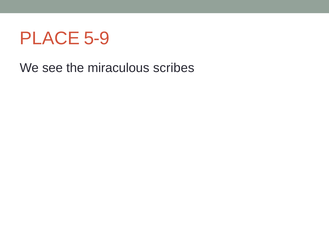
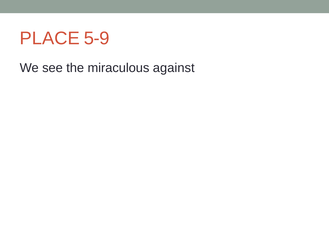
scribes: scribes -> against (174, 68)
